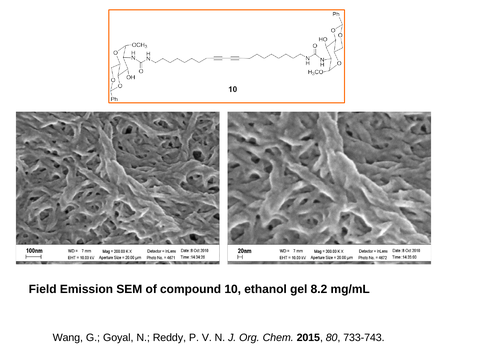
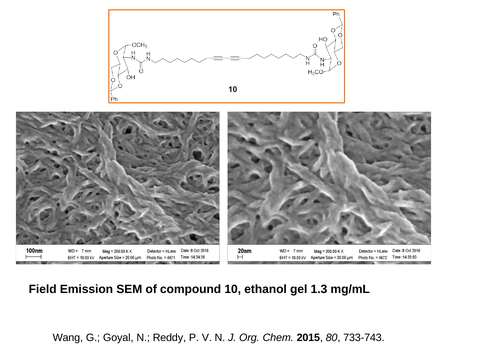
8.2: 8.2 -> 1.3 (319, 290)
